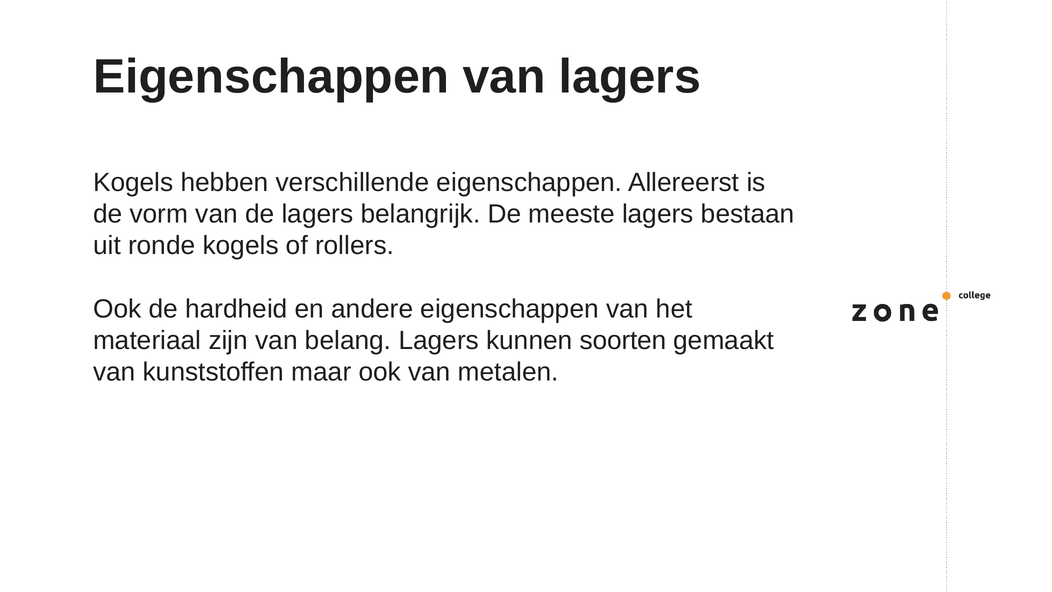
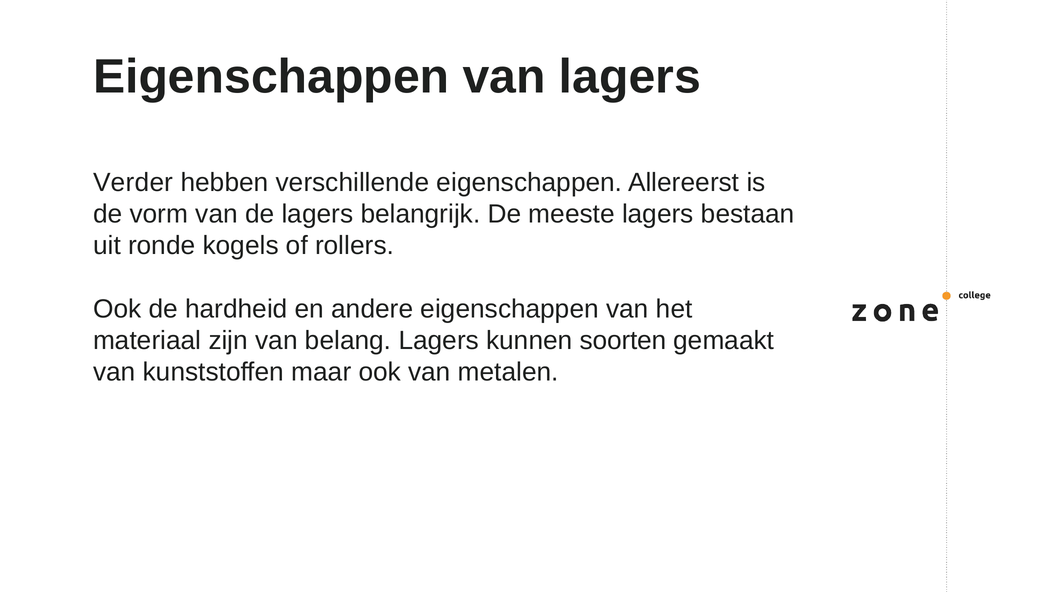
Kogels: Kogels -> Verder (133, 183)
